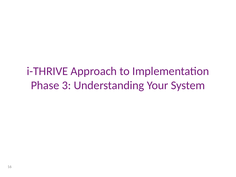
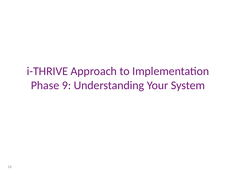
3: 3 -> 9 (66, 85)
